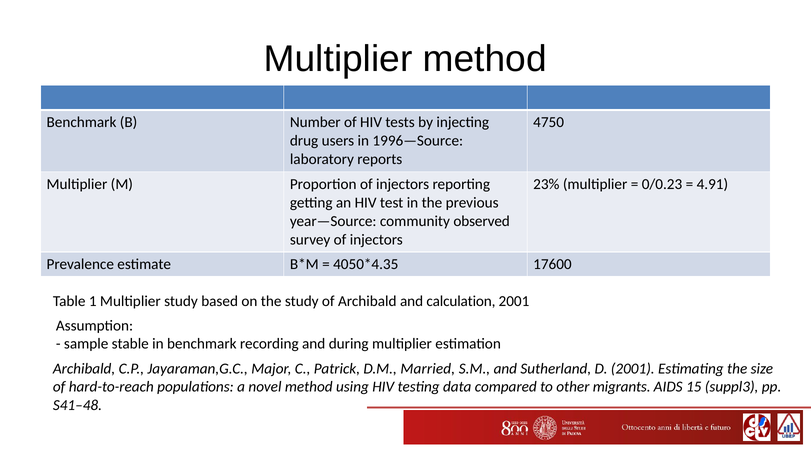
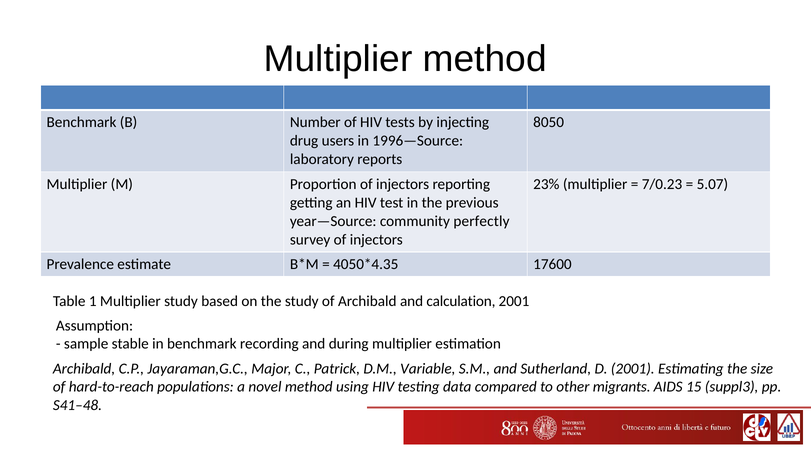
4750: 4750 -> 8050 (549, 122)
0/0.23: 0/0.23 -> 7/0.23 (662, 184)
4.91: 4.91 -> 5.07 (712, 184)
observed: observed -> perfectly (481, 221)
Married: Married -> Variable (428, 369)
